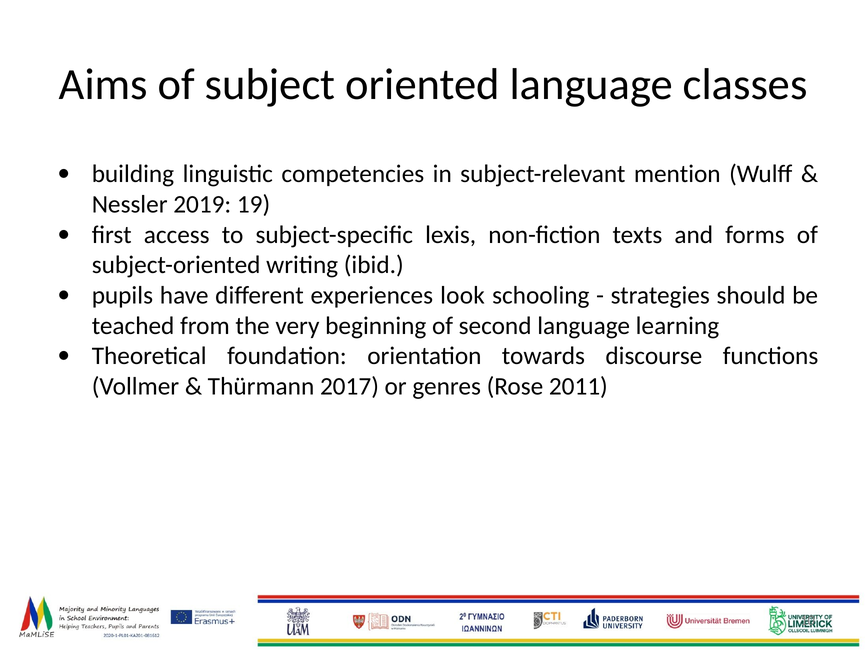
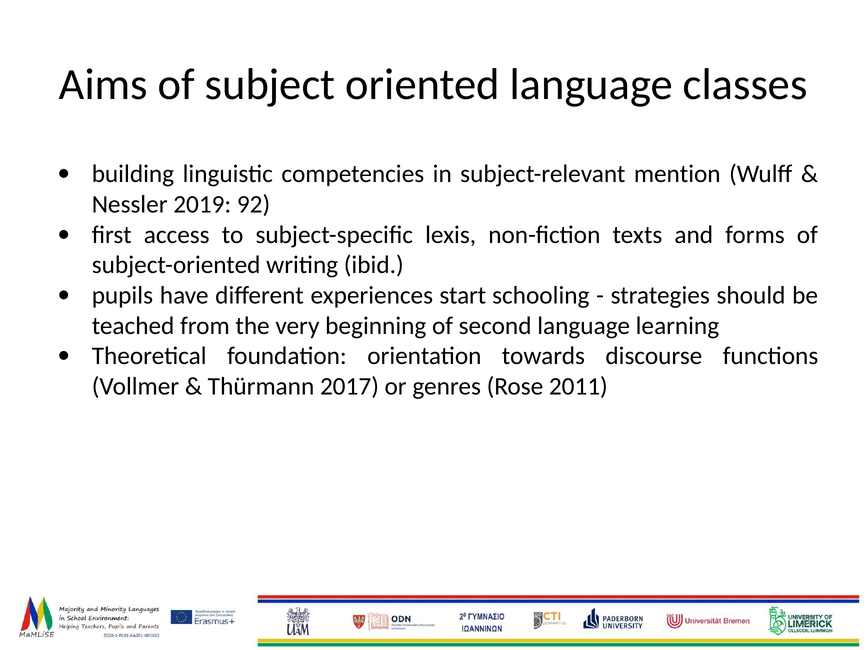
19: 19 -> 92 (254, 205)
look: look -> start (463, 296)
